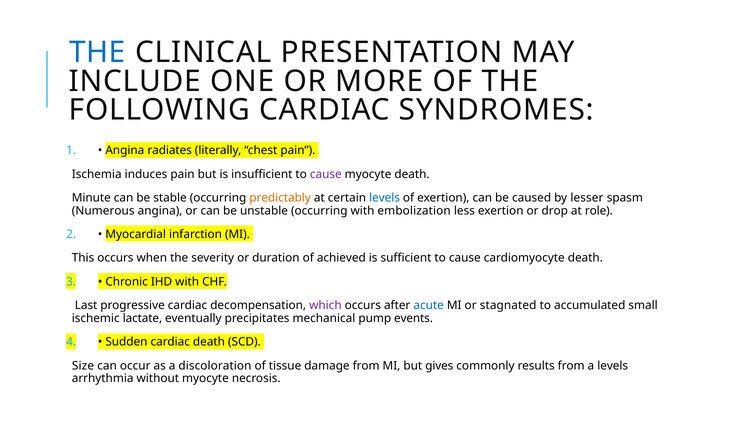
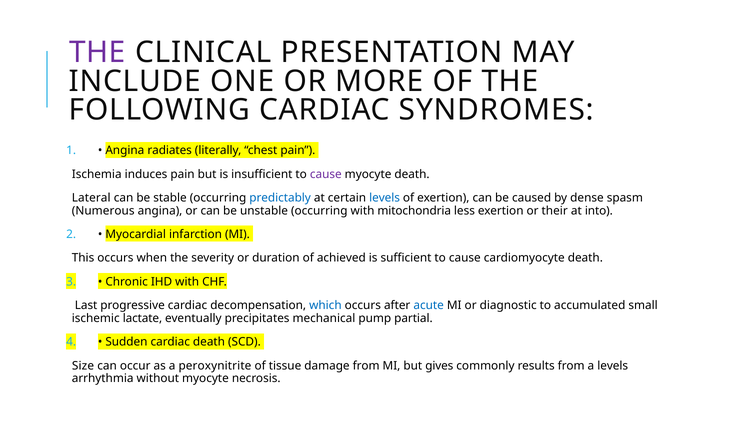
THE colour: blue -> purple (97, 53)
Minute: Minute -> Lateral (91, 198)
predictably colour: orange -> blue (280, 198)
lesser: lesser -> dense (587, 198)
embolization: embolization -> mitochondria (414, 211)
drop: drop -> their (555, 211)
role: role -> into (599, 211)
which colour: purple -> blue (325, 306)
stagnated: stagnated -> diagnostic (508, 306)
events: events -> partial (413, 318)
discoloration: discoloration -> peroxynitrite (215, 366)
